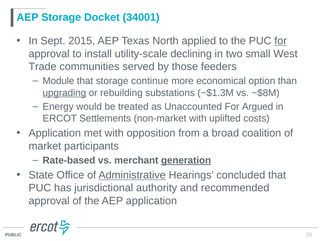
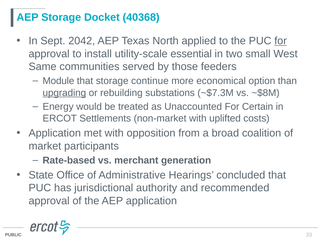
34001: 34001 -> 40368 (141, 17)
2015: 2015 -> 2042 (82, 41)
declining: declining -> essential (191, 54)
Trade: Trade -> Same (43, 67)
~$1.3M: ~$1.3M -> ~$7.3M (216, 93)
Argued: Argued -> Certain (258, 107)
generation underline: present -> none (186, 160)
Administrative underline: present -> none (132, 175)
